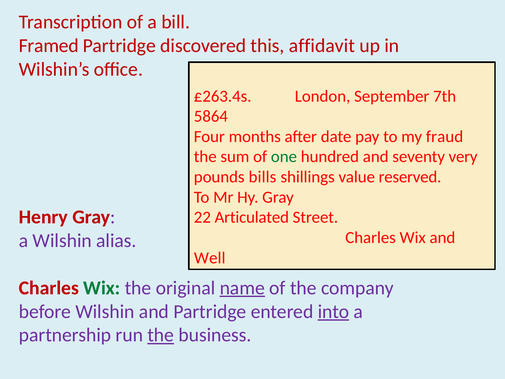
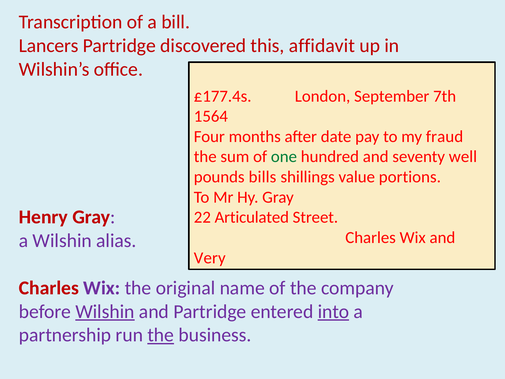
Framed: Framed -> Lancers (49, 46)
£263.4s: £263.4s -> £177.4s (223, 96)
5864: 5864 -> 1564 (211, 116)
very: very -> well (463, 157)
reserved: reserved -> portions (410, 177)
Well: Well -> Very (210, 258)
Wix colour: green -> purple (102, 288)
name underline: present -> none (242, 288)
Wilshin underline: none -> present (105, 311)
